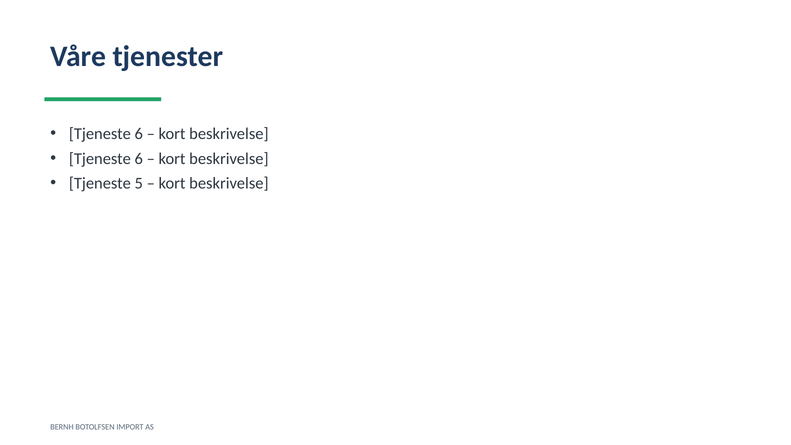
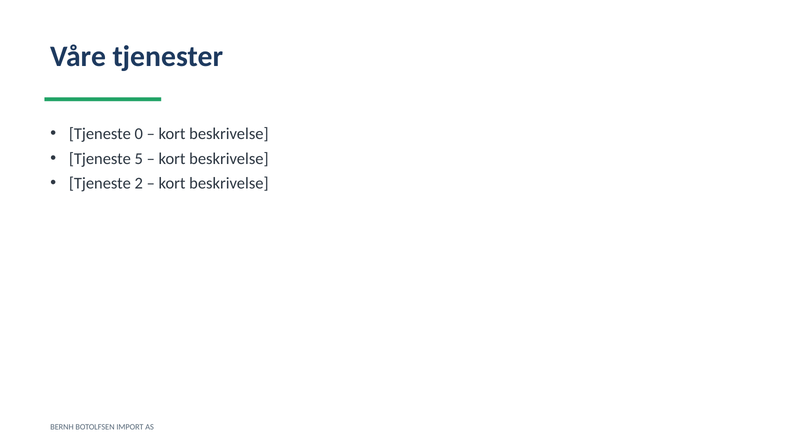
6: 6 -> 0 (139, 134)
6: 6 -> 5 (139, 159)
5: 5 -> 2 (139, 183)
